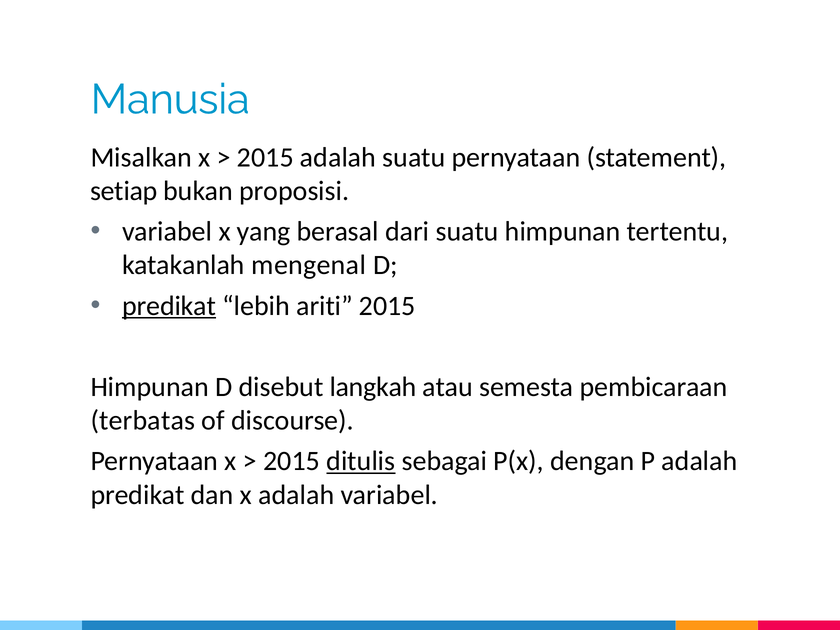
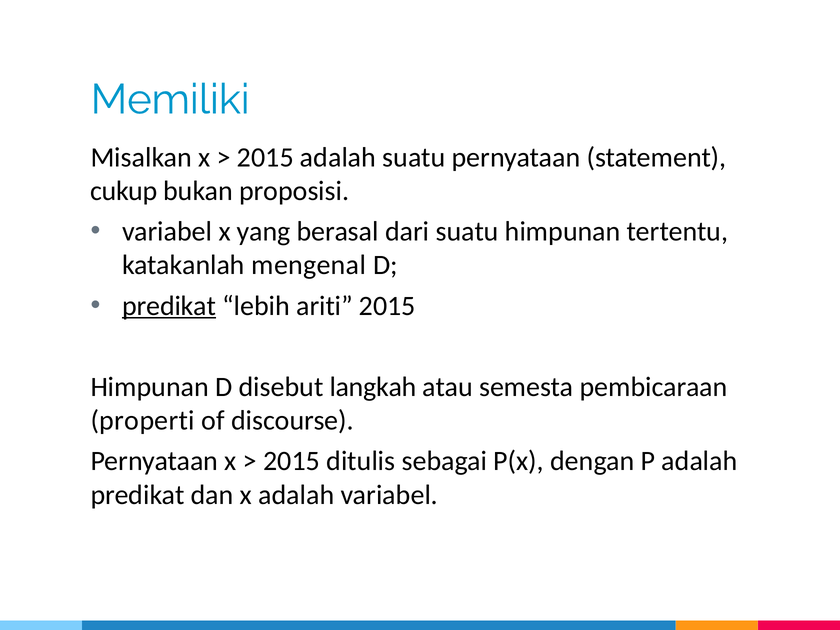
Manusia: Manusia -> Memiliki (170, 100)
setiap: setiap -> cukup (124, 191)
terbatas: terbatas -> properti (143, 421)
ditulis underline: present -> none (361, 461)
